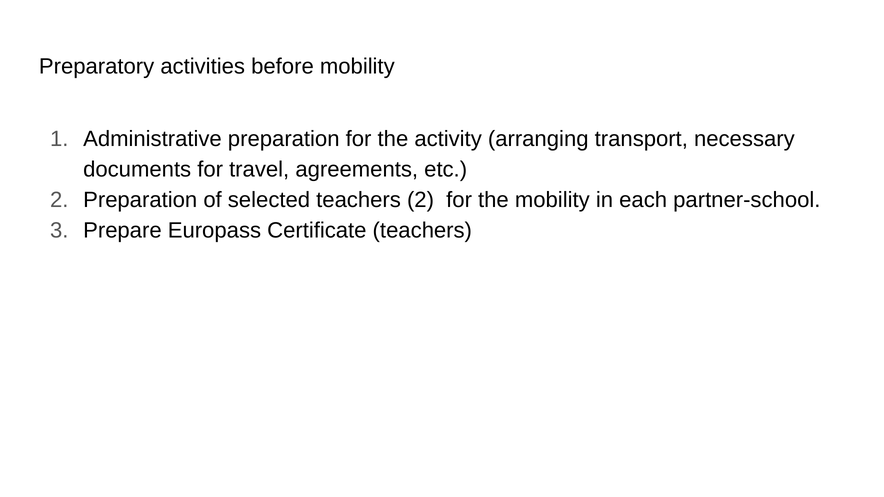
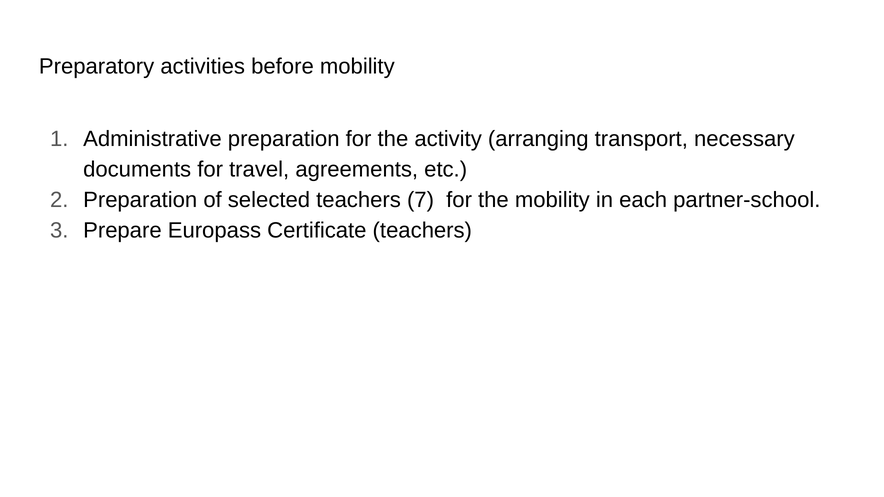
teachers 2: 2 -> 7 (421, 200)
